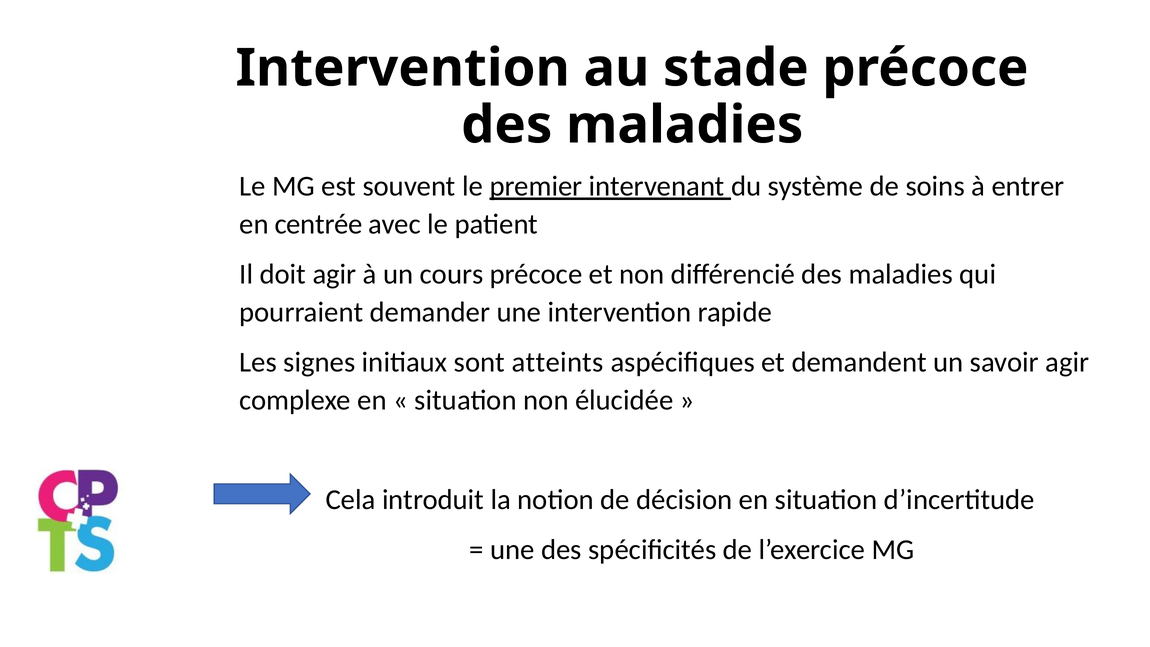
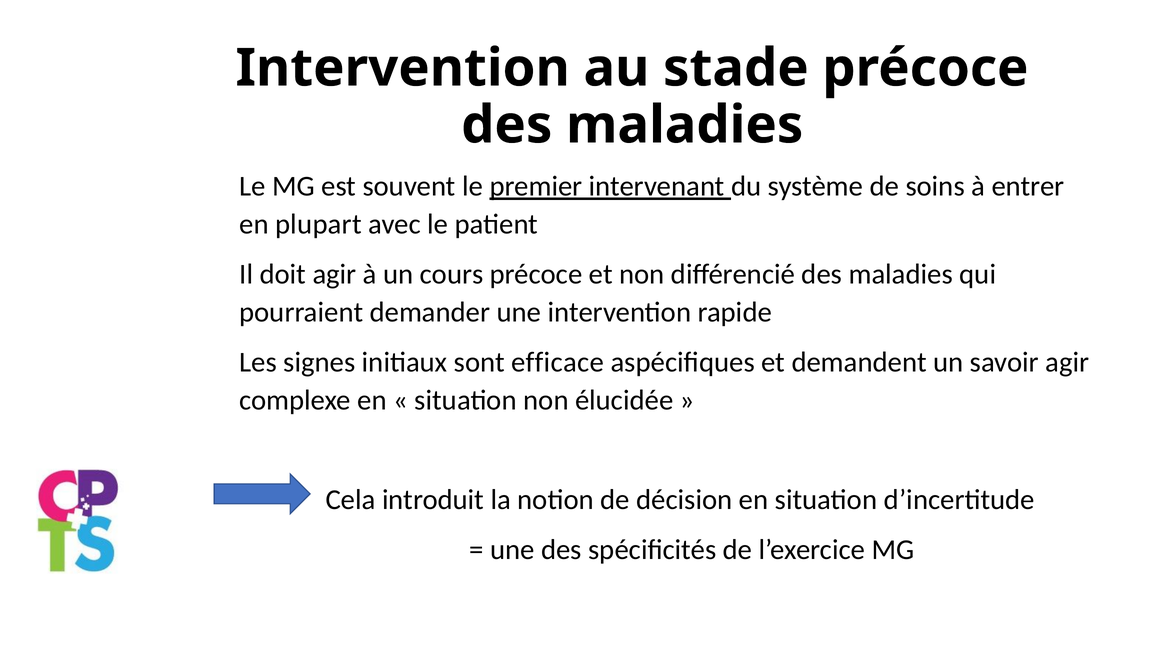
centrée: centrée -> plupart (318, 224)
atteints: atteints -> efficace (558, 362)
